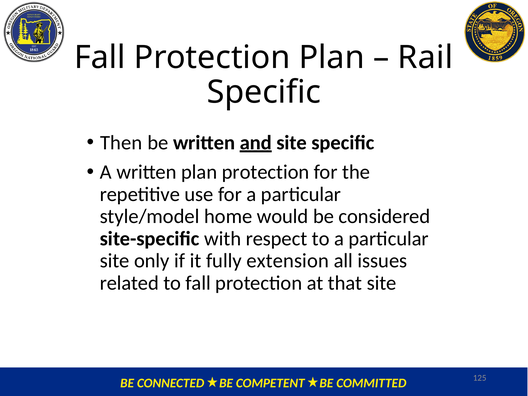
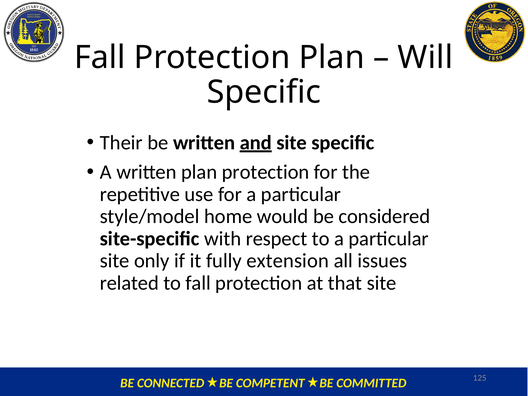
Rail: Rail -> Will (425, 57)
Then: Then -> Their (121, 143)
